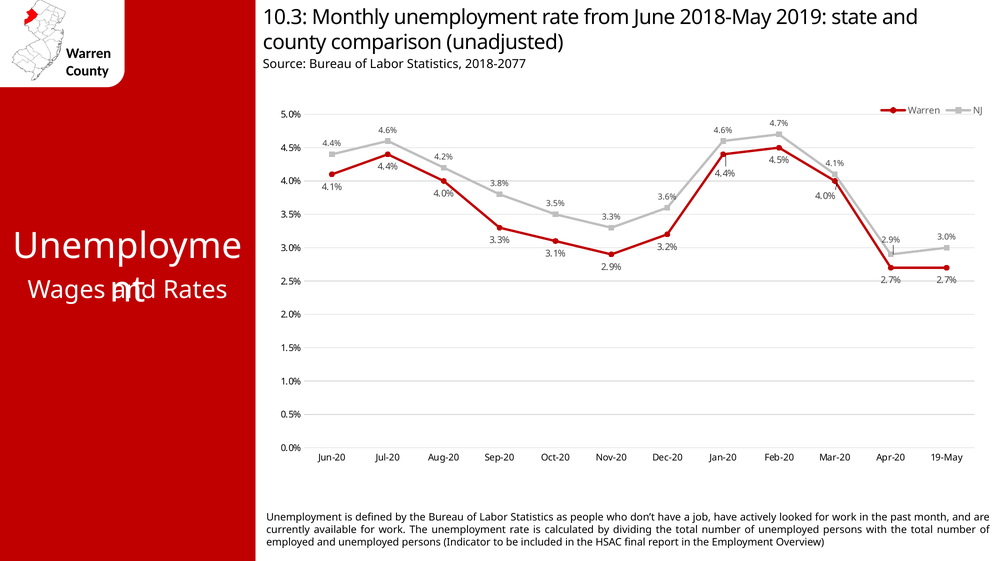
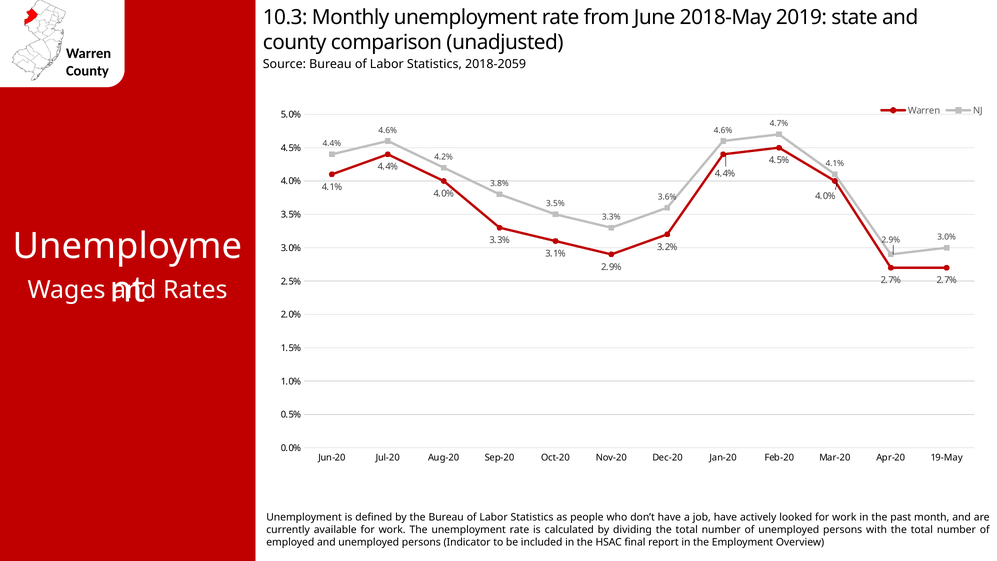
2018-2077: 2018-2077 -> 2018-2059 (496, 64)
